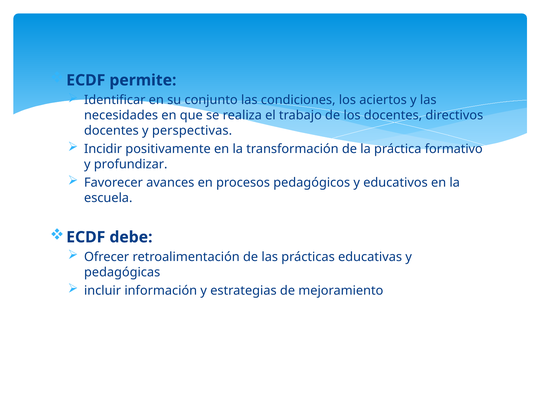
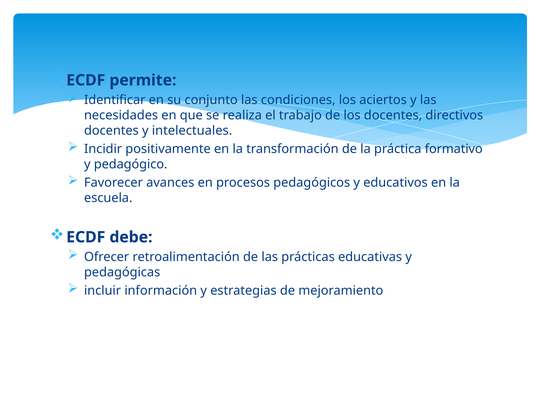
perspectivas: perspectivas -> intelectuales (192, 131)
profundizar: profundizar -> pedagógico (131, 164)
